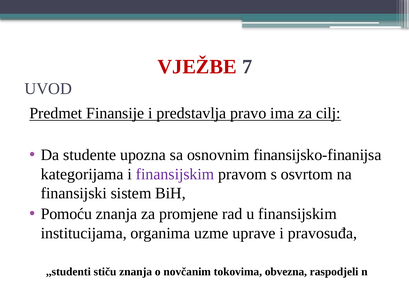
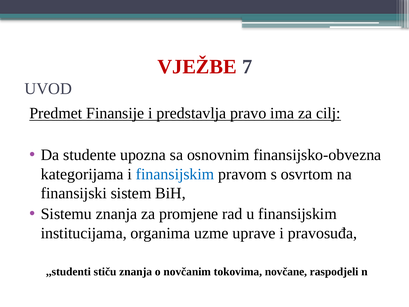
finansijsko-finanijsa: finansijsko-finanijsa -> finansijsko-obvezna (317, 155)
finansijskim colour: purple -> blue (175, 174)
Pomoću: Pomoću -> Sistemu (66, 214)
obvezna: obvezna -> novčane (286, 272)
